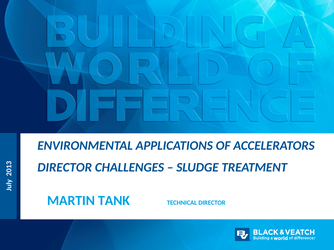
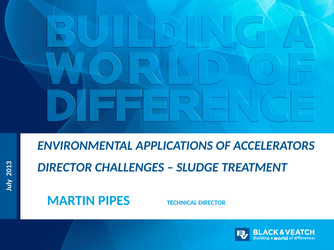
TANK: TANK -> PIPES (114, 201)
